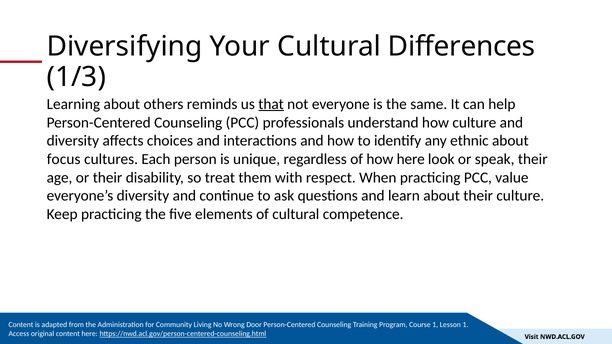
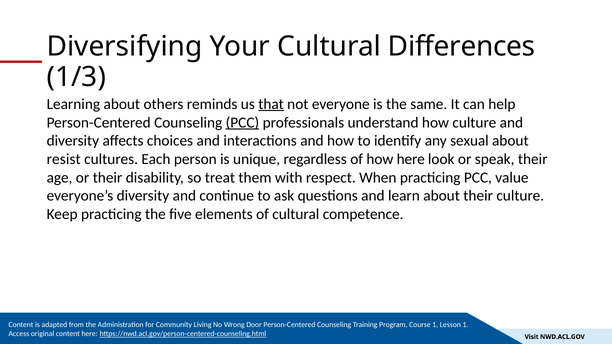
PCC underline: none -> present (242, 123)
ethnic: ethnic -> sexual (469, 141)
focus: focus -> resist (64, 159)
